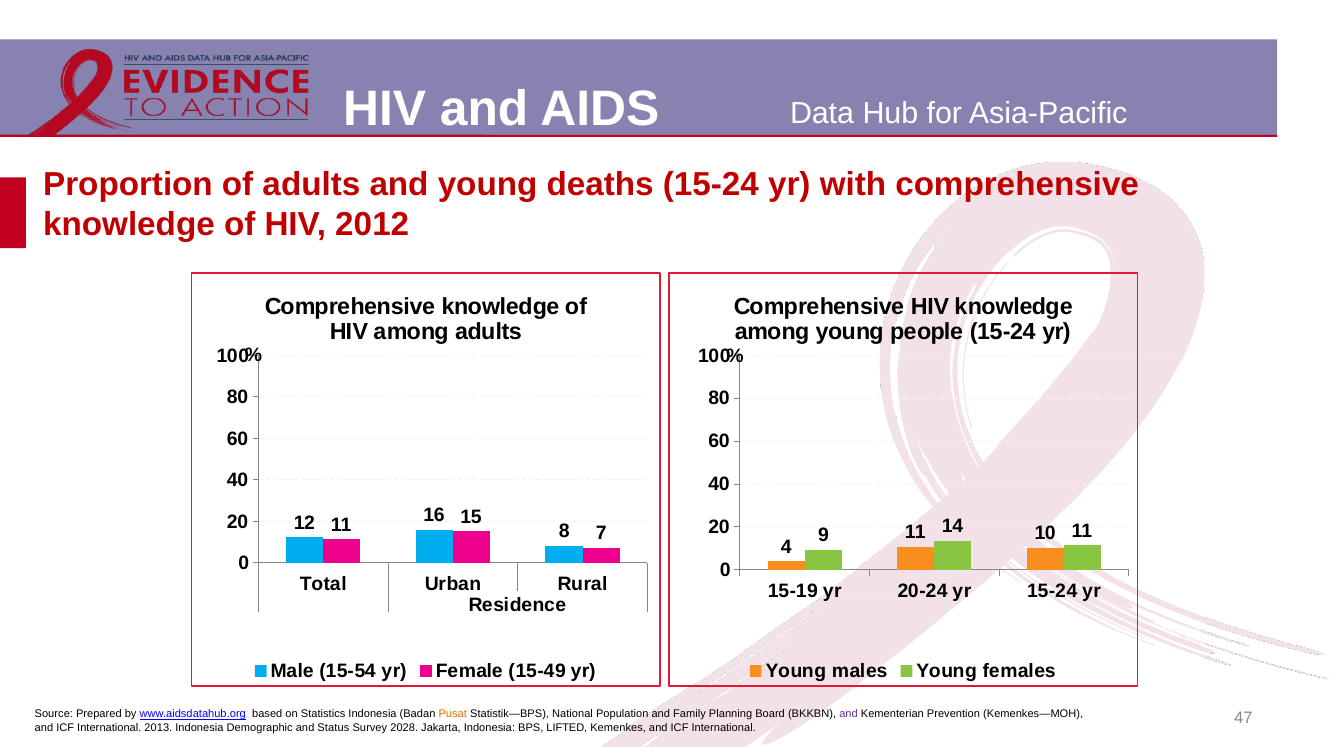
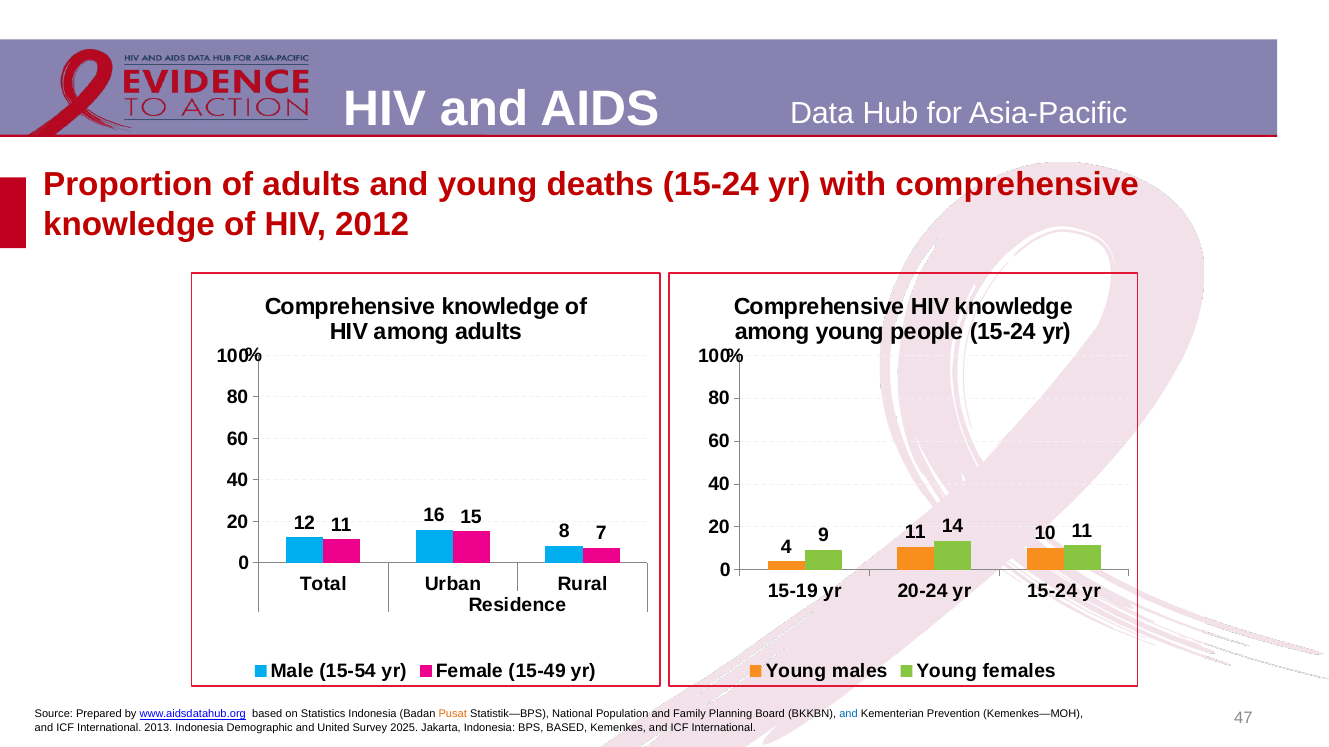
and colour: purple -> blue (848, 715)
Status: Status -> United (333, 728)
2028: 2028 -> 2025 (404, 728)
BPS LIFTED: LIFTED -> BASED (567, 728)
